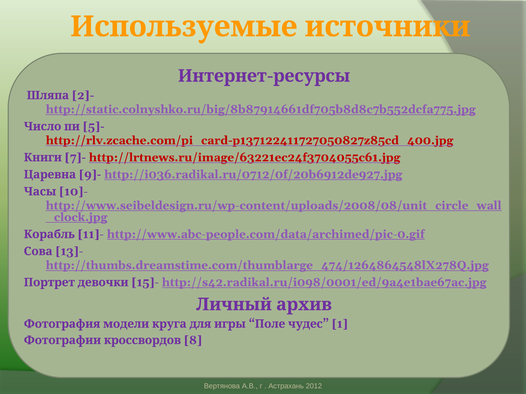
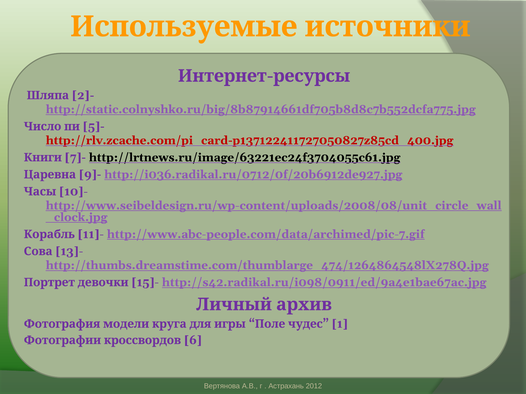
http://lrtnews.ru/image/63221ec24f3704055c61.jpg colour: red -> black (245, 158)
http://www.abc-people.com/data/archimed/pic-0.gif: http://www.abc-people.com/data/archimed/pic-0.gif -> http://www.abc-people.com/data/archimed/pic-7.gif (266, 235)
http://s42.radikal.ru/i098/0001/ed/9a4e1bae67ac.jpg: http://s42.radikal.ru/i098/0001/ed/9a4e1bae67ac.jpg -> http://s42.radikal.ru/i098/0911/ed/9a4e1bae67ac.jpg (324, 283)
8: 8 -> 6 (193, 341)
